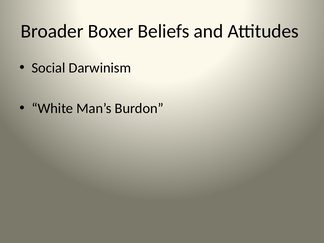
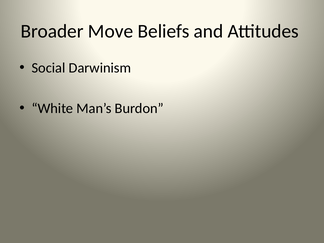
Boxer: Boxer -> Move (111, 31)
